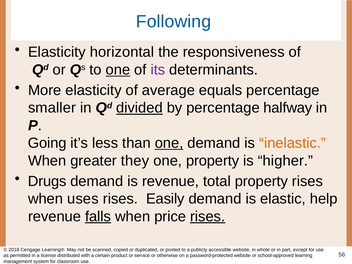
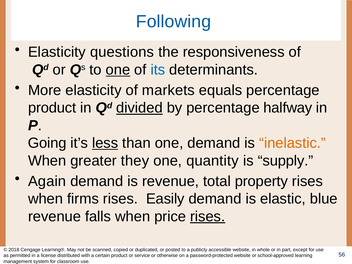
horizontal: horizontal -> questions (122, 52)
its colour: purple -> blue (158, 70)
average: average -> markets (168, 90)
smaller: smaller -> product (52, 108)
less underline: none -> present (105, 143)
one underline: present -> none (169, 143)
one property: property -> quantity (212, 161)
higher: higher -> supply (285, 161)
Drugs: Drugs -> Again (47, 181)
uses: uses -> firms (83, 199)
help: help -> blue (324, 199)
falls underline: present -> none (98, 216)
